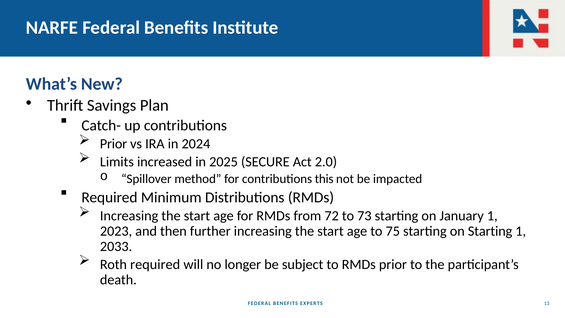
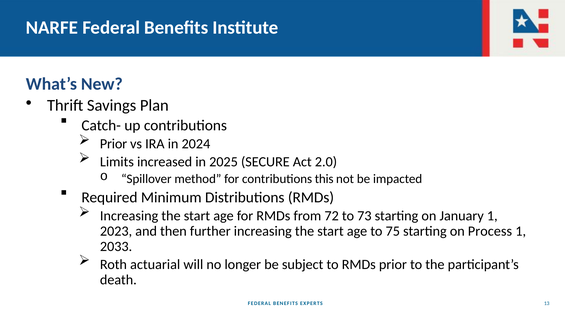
on Starting: Starting -> Process (490, 231)
Roth required: required -> actuarial (155, 264)
